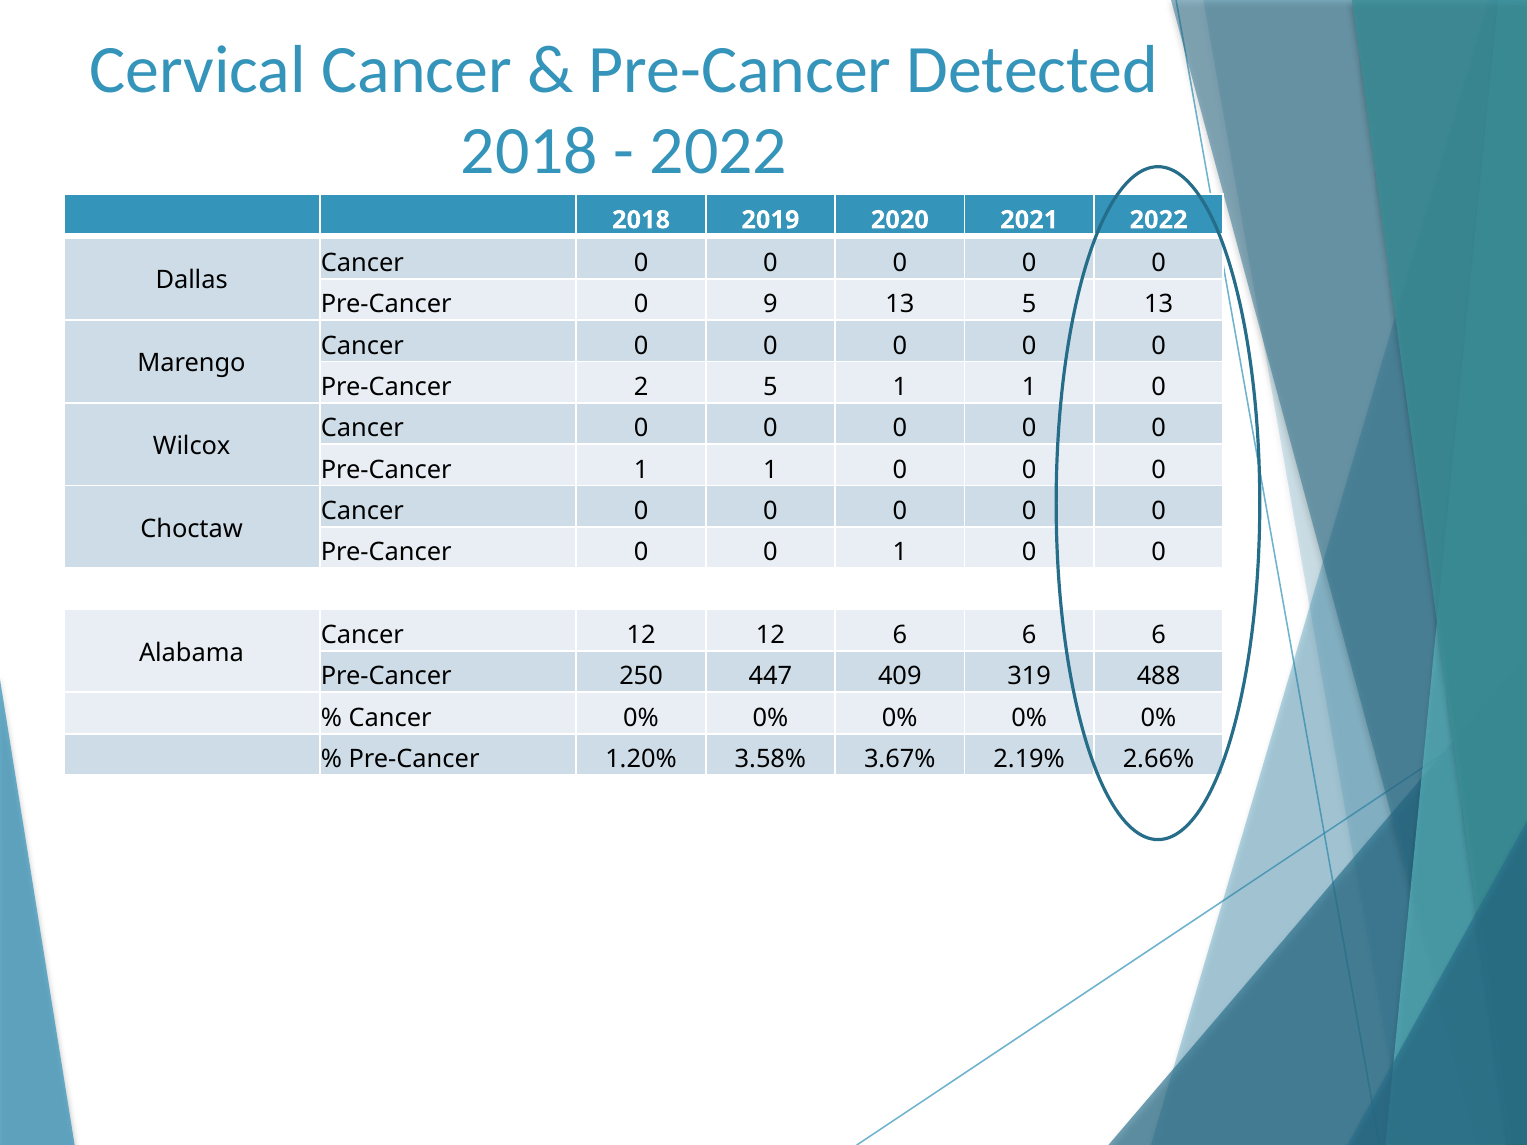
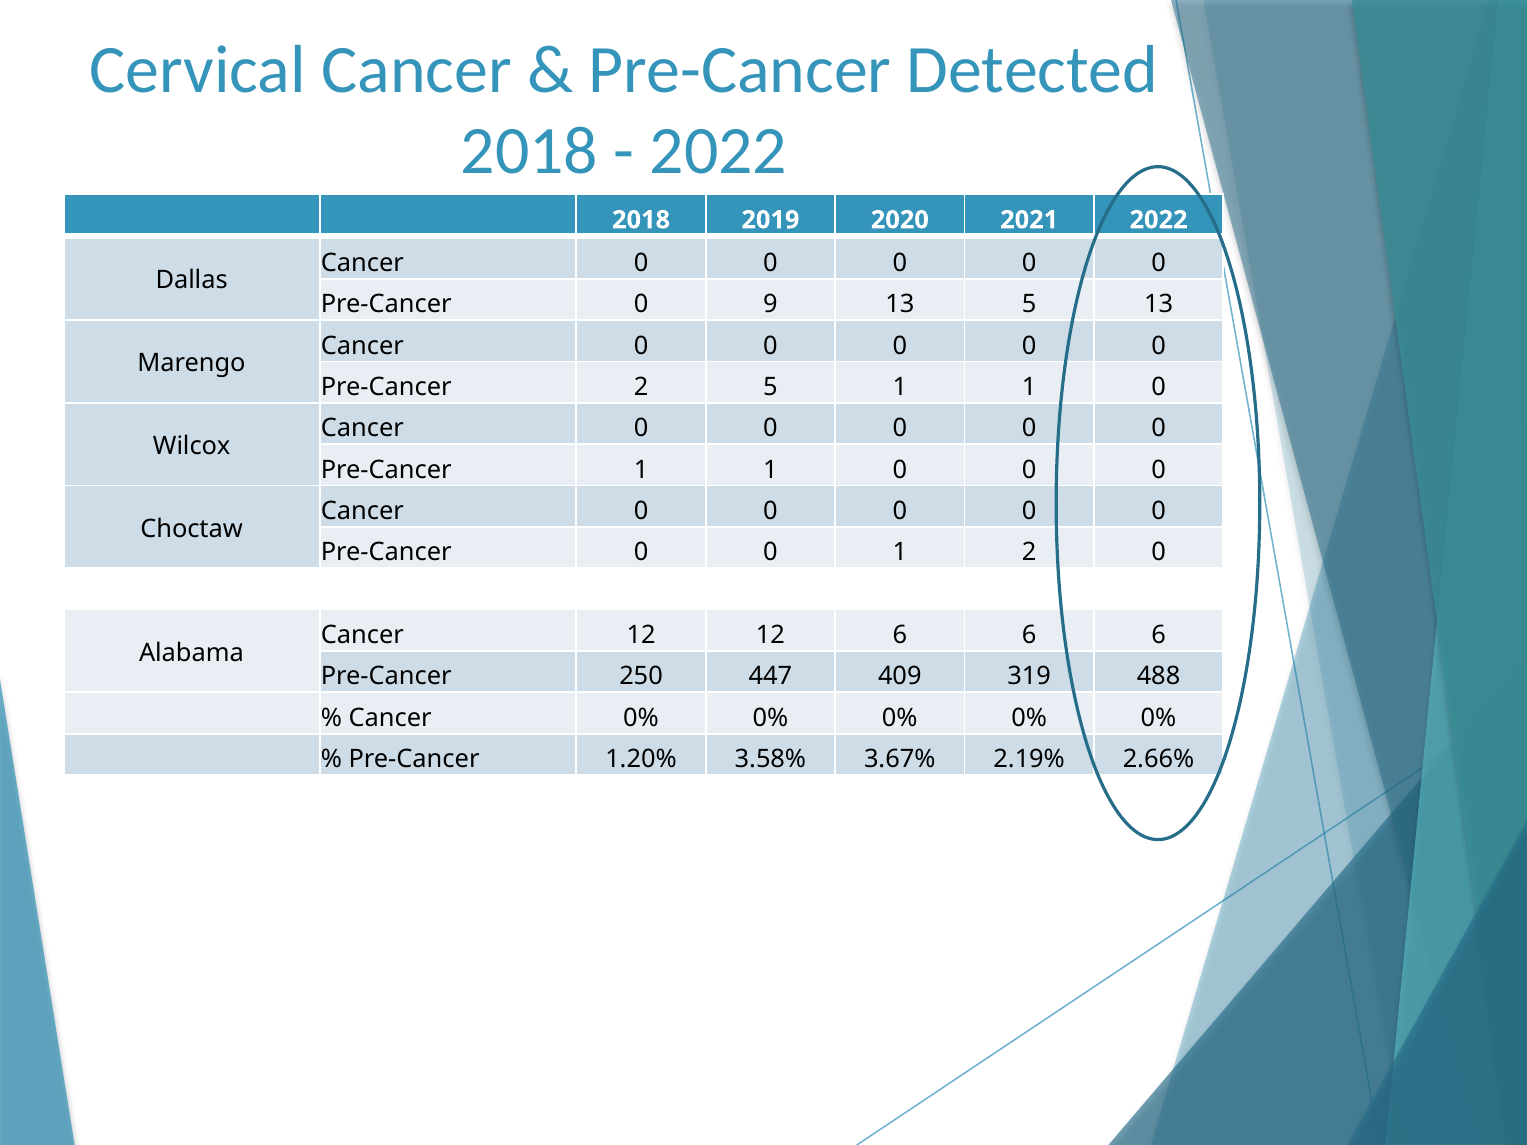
0 1 0: 0 -> 2 (1029, 553)
